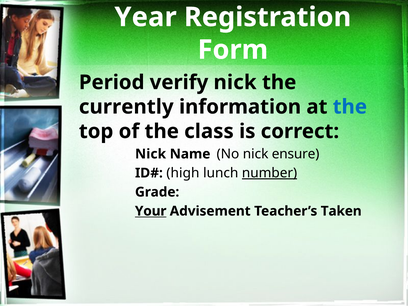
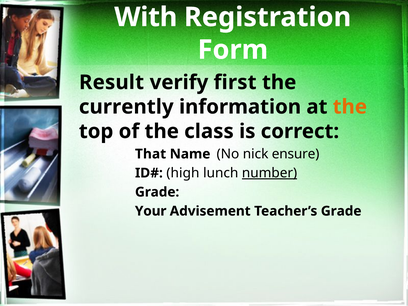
Year: Year -> With (146, 17)
Period: Period -> Result (112, 82)
verify nick: nick -> first (235, 82)
the colour: blue -> orange (350, 107)
Nick: Nick -> That (151, 154)
Your underline: present -> none (151, 211)
Teacher’s Taken: Taken -> Grade (341, 211)
